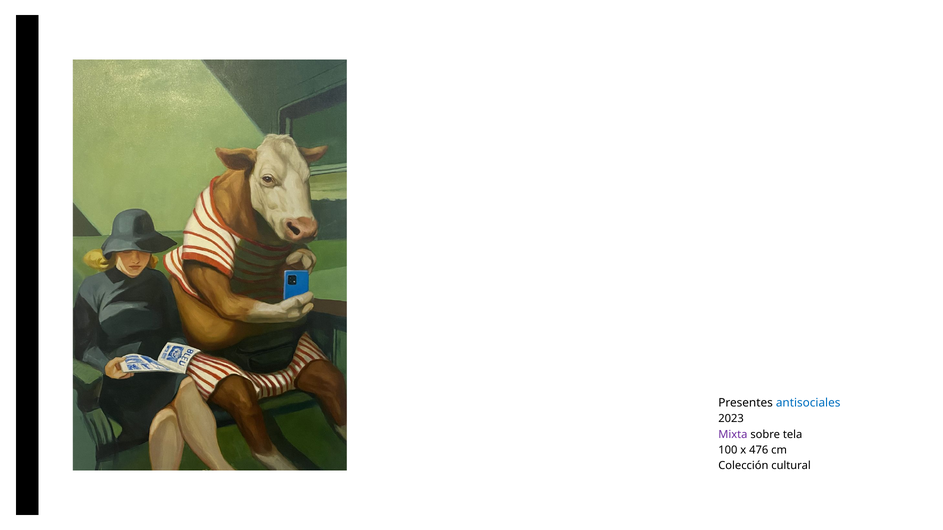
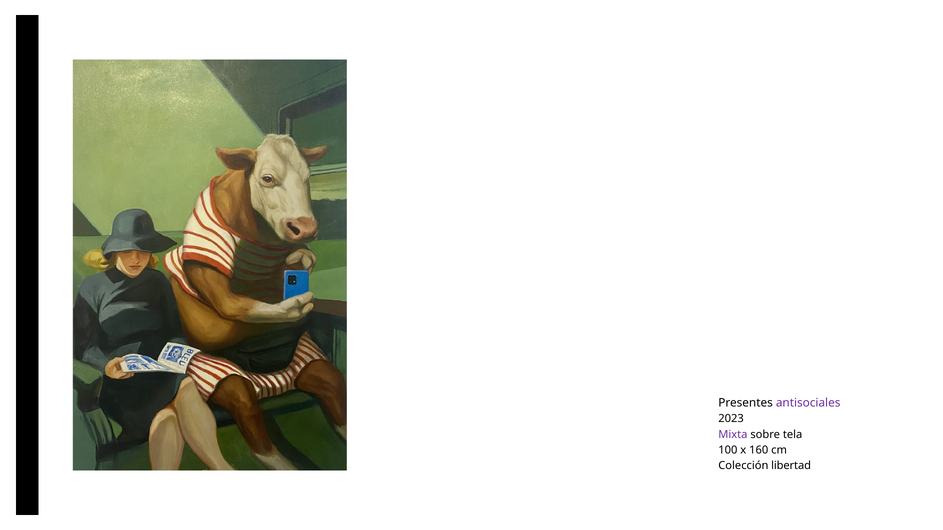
antisociales colour: blue -> purple (808, 403)
476: 476 -> 160 (759, 450)
cultural: cultural -> libertad (791, 466)
